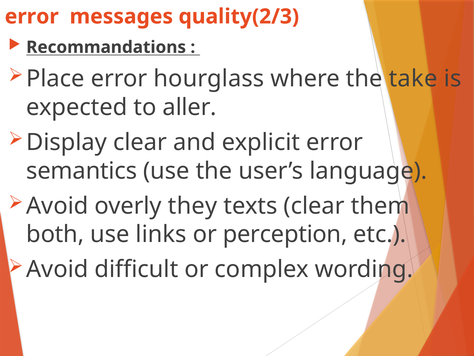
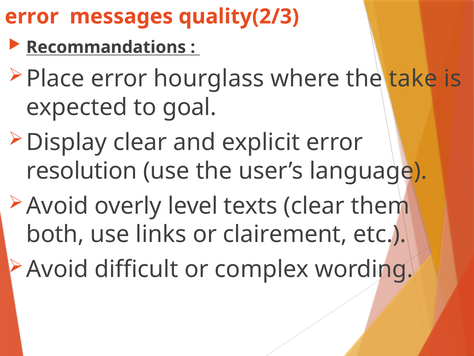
aller: aller -> goal (190, 107)
semantics: semantics -> resolution (82, 171)
they: they -> level (193, 206)
perception: perception -> clairement (285, 234)
